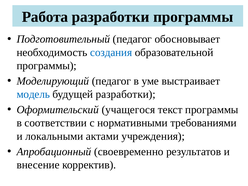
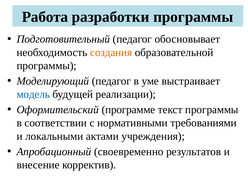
создания colour: blue -> orange (111, 52)
будущей разработки: разработки -> реализации (126, 94)
учащегося: учащегося -> программе (128, 110)
